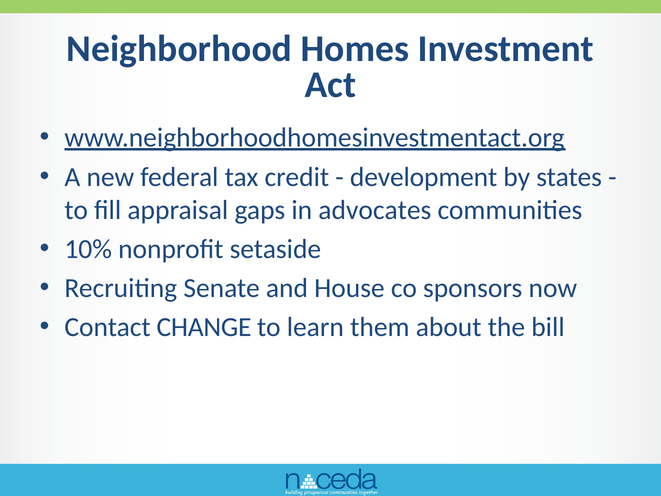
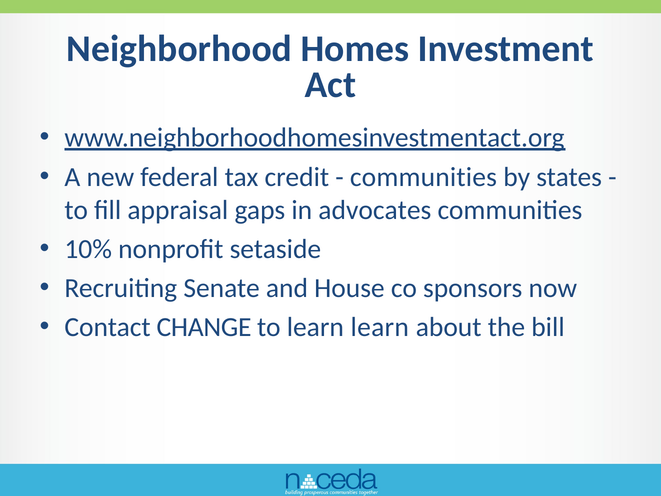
development: development -> communities (423, 177)
learn them: them -> learn (380, 327)
